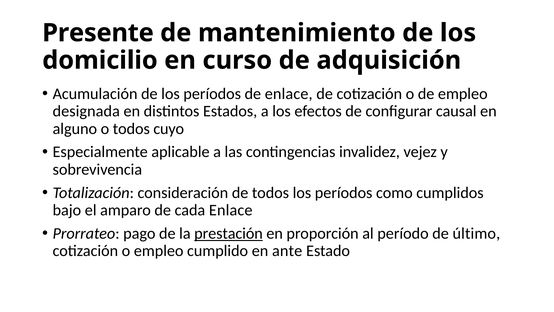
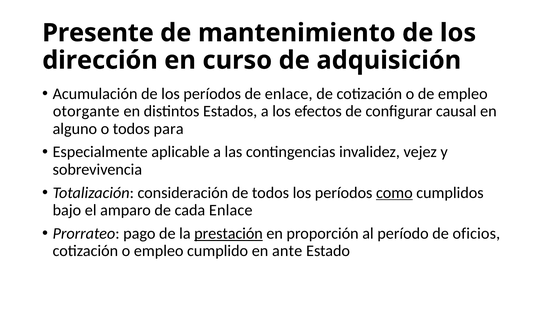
domicilio: domicilio -> dirección (100, 60)
designada: designada -> otorgante (86, 111)
cuyo: cuyo -> para (169, 129)
como underline: none -> present (394, 192)
último: último -> oficios (476, 233)
